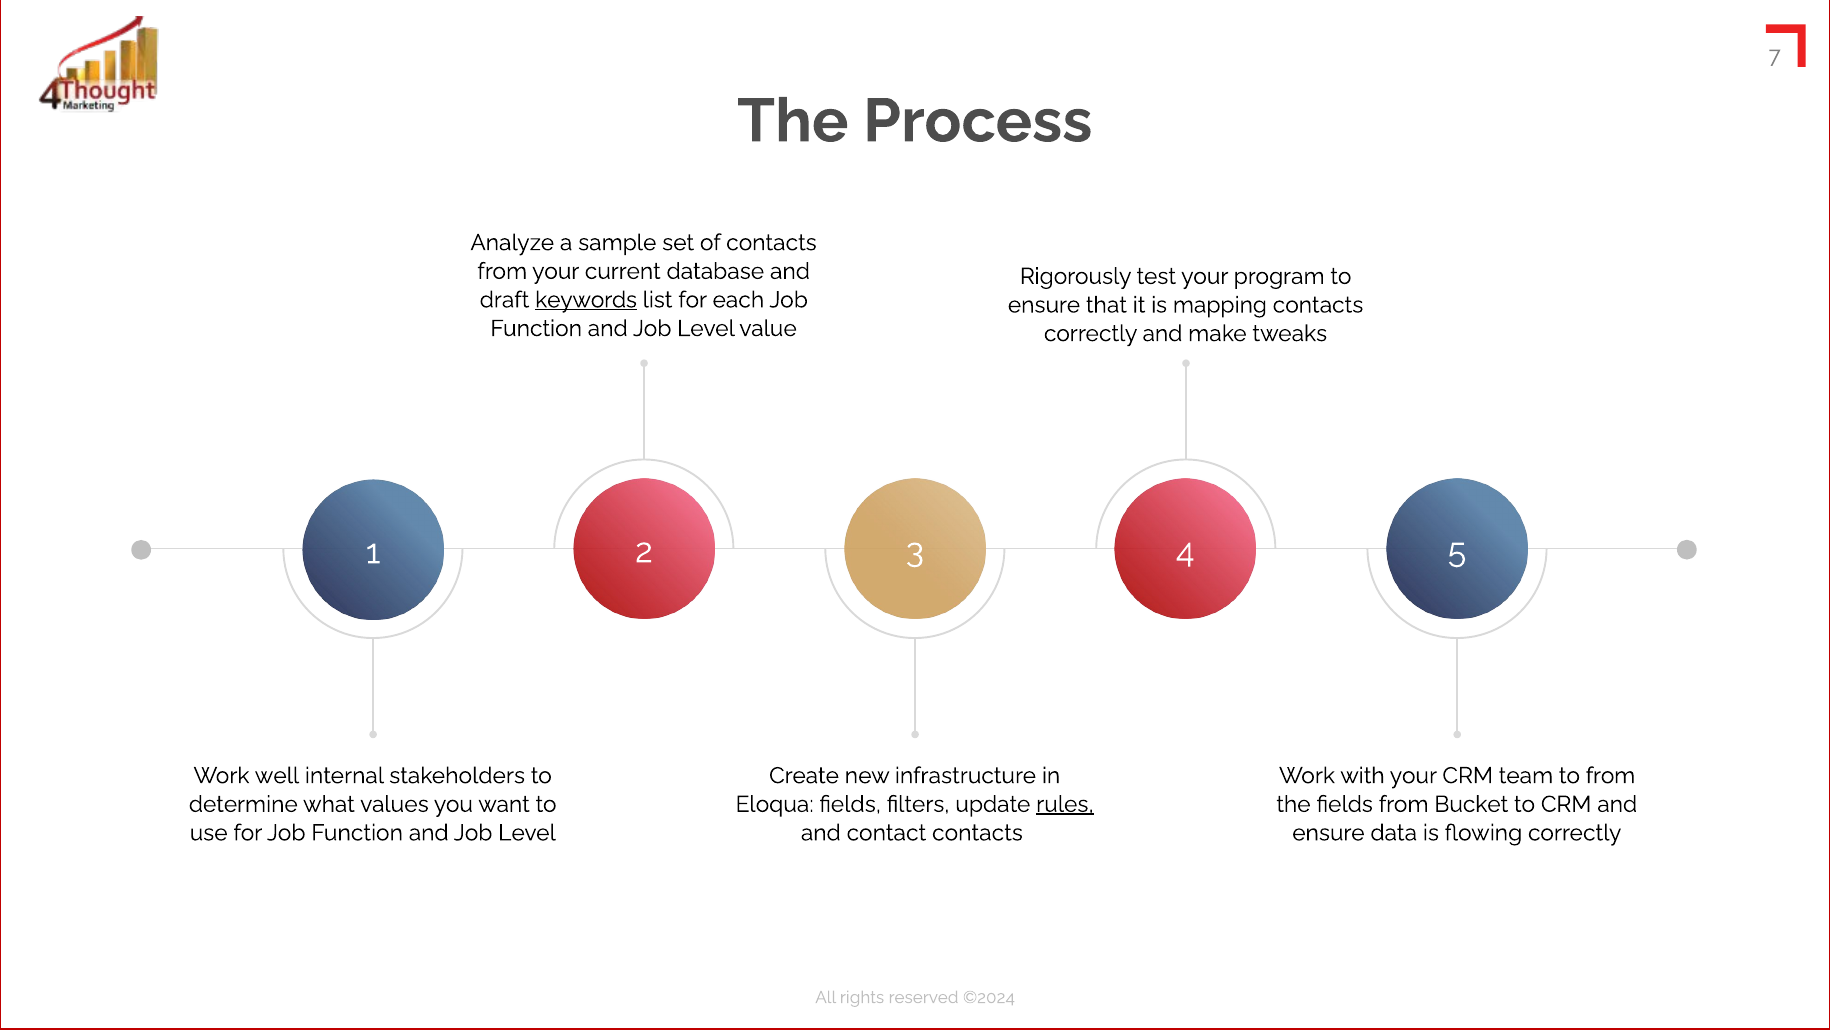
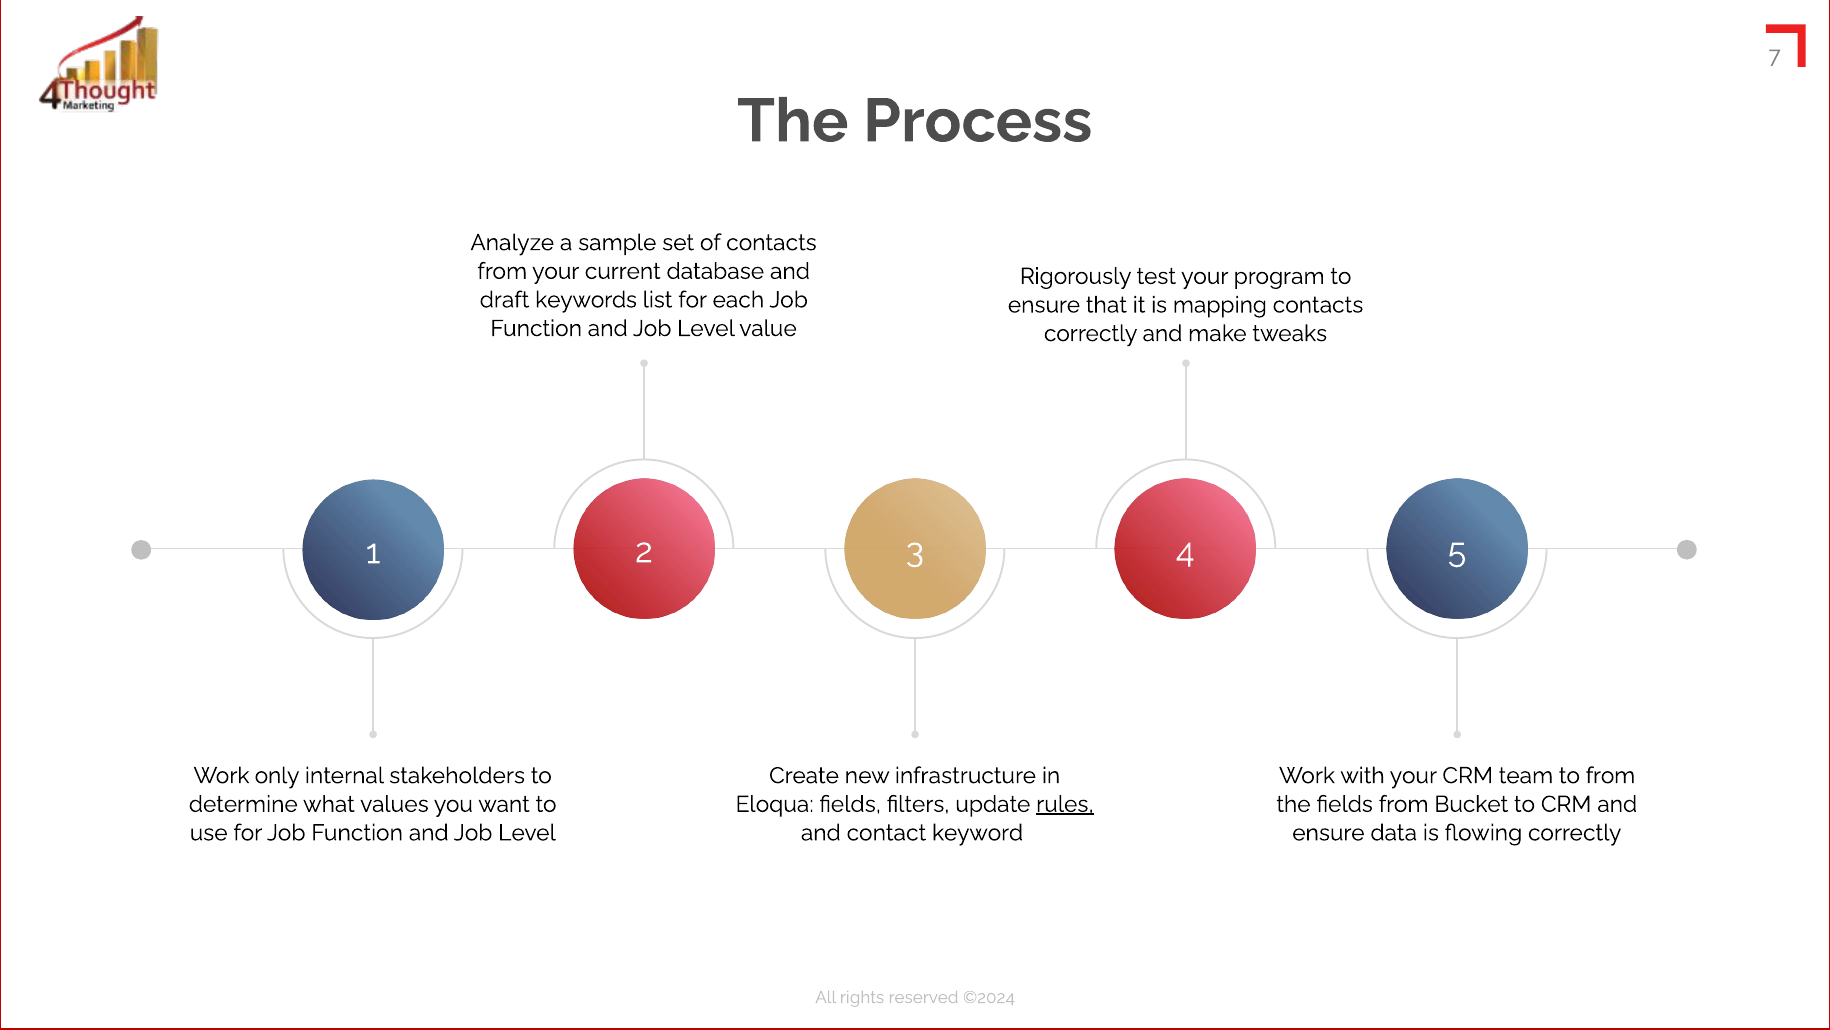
keywords underline: present -> none (586, 300)
well: well -> only (277, 775)
contact contacts: contacts -> keyword (978, 832)
